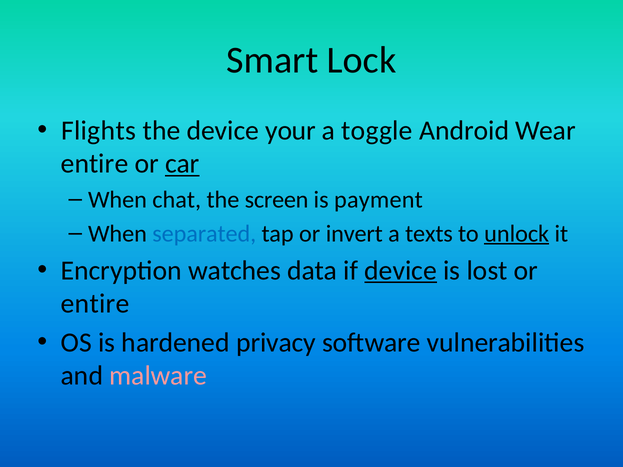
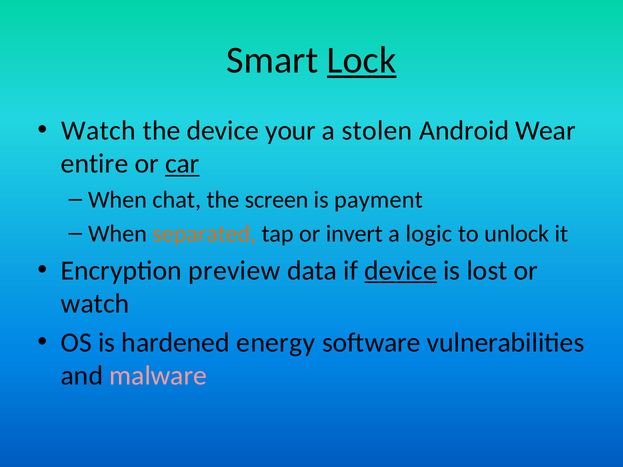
Lock underline: none -> present (362, 60)
Flights: Flights -> Watch (99, 131)
toggle: toggle -> stolen (377, 131)
separated colour: blue -> orange (204, 234)
texts: texts -> logic (429, 234)
unlock underline: present -> none (517, 234)
watches: watches -> preview (234, 271)
entire: entire -> watch (95, 304)
privacy: privacy -> energy (276, 343)
